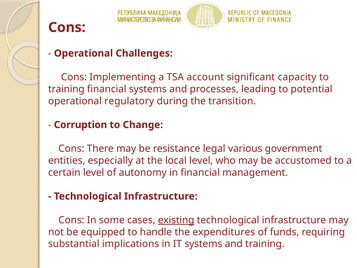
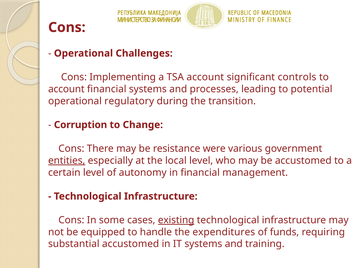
capacity: capacity -> controls (297, 77)
training: training -> account (66, 89)
legal: legal -> were (214, 149)
entities underline: none -> present (67, 160)
substantial implications: implications -> accustomed (131, 244)
